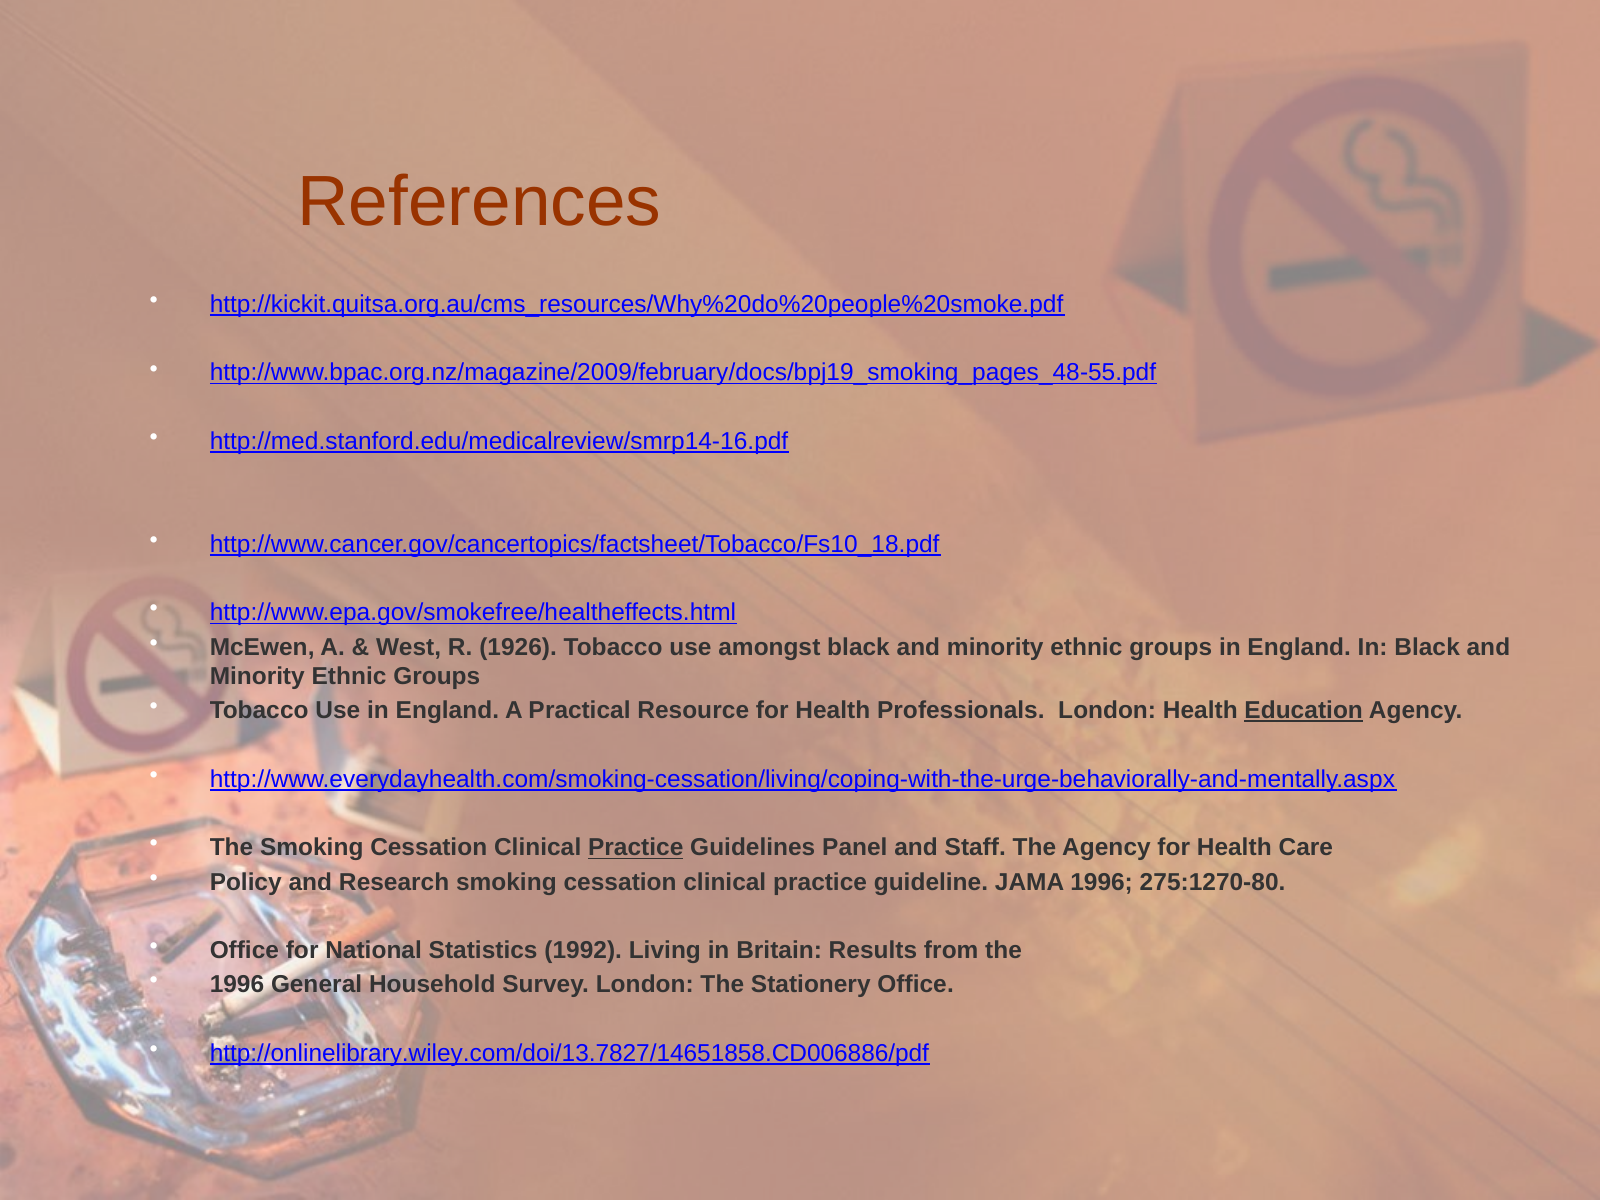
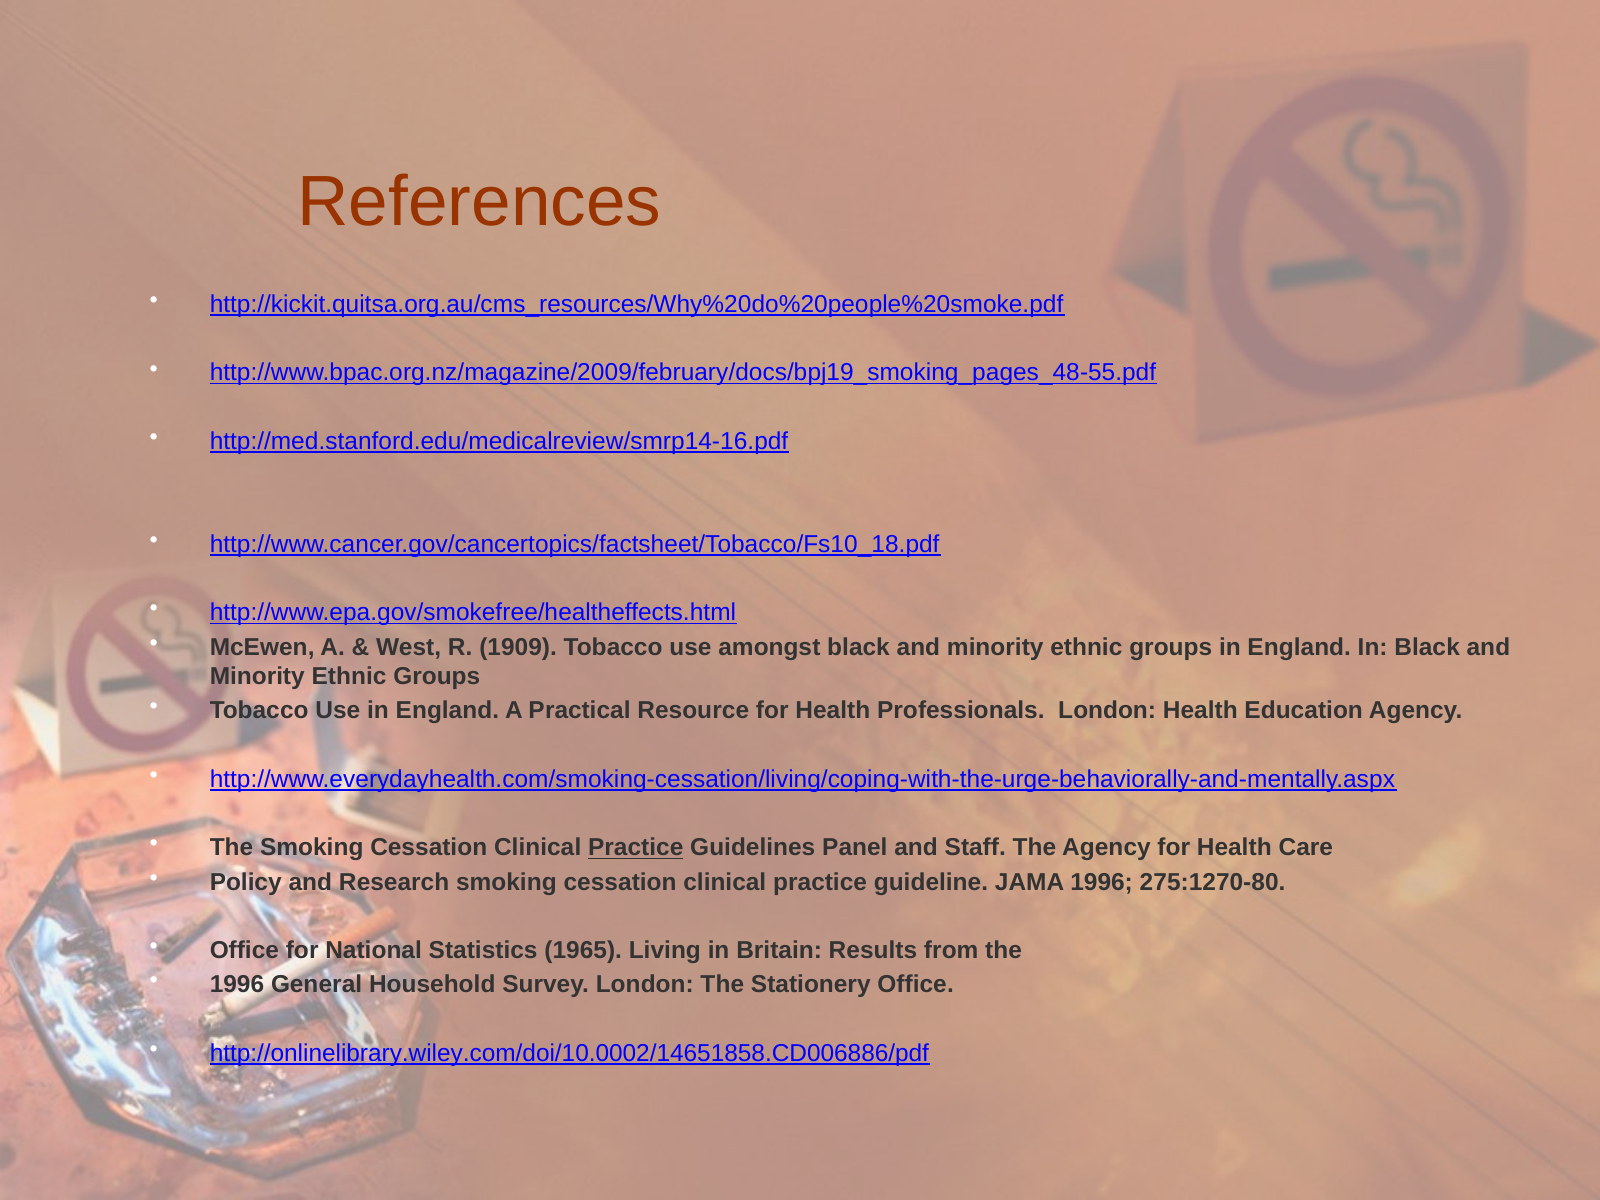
1926: 1926 -> 1909 (518, 647)
Education underline: present -> none (1304, 711)
1992: 1992 -> 1965 (583, 951)
http://onlinelibrary.wiley.com/doi/13.7827/14651858.CD006886/pdf: http://onlinelibrary.wiley.com/doi/13.7827/14651858.CD006886/pdf -> http://onlinelibrary.wiley.com/doi/10.0002/14651858.CD006886/pdf (569, 1053)
